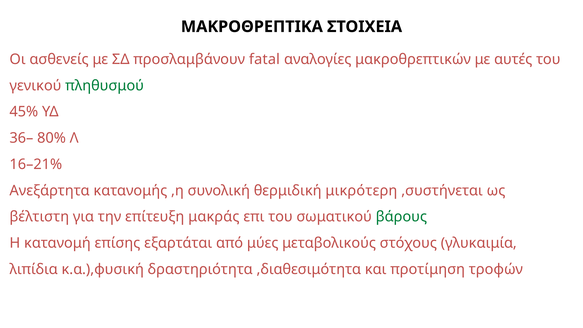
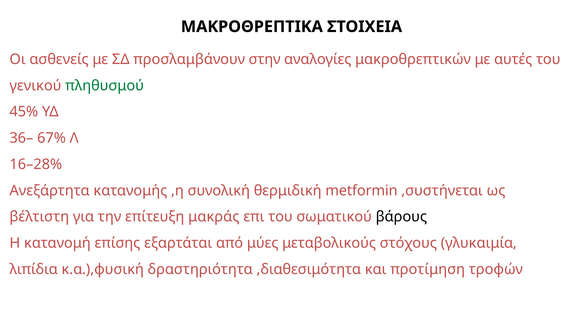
fatal: fatal -> στην (265, 59)
80%: 80% -> 67% (52, 138)
16–21%: 16–21% -> 16–28% (36, 164)
μικρότερη: μικρότερη -> metformin (361, 190)
βάρους colour: green -> black (401, 217)
